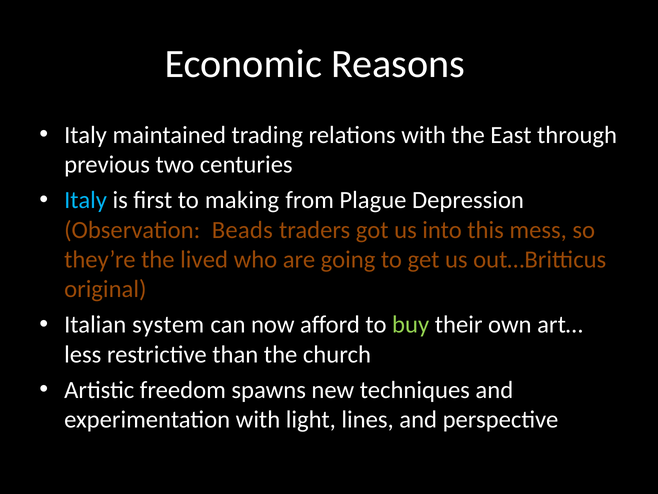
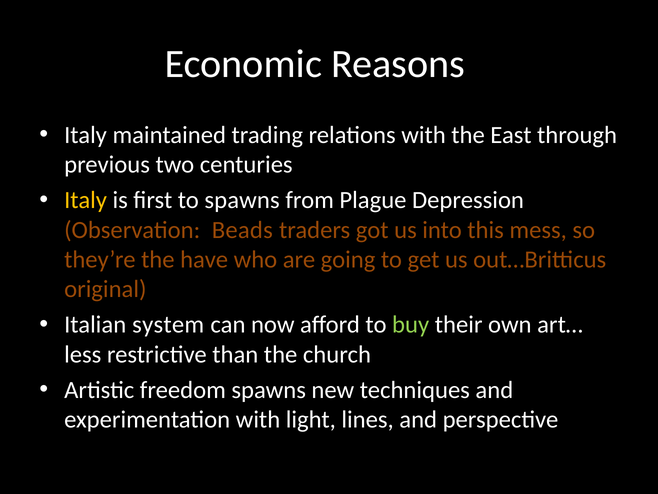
Italy colour: light blue -> yellow (86, 200)
to making: making -> spawns (242, 200)
lived: lived -> have (204, 259)
